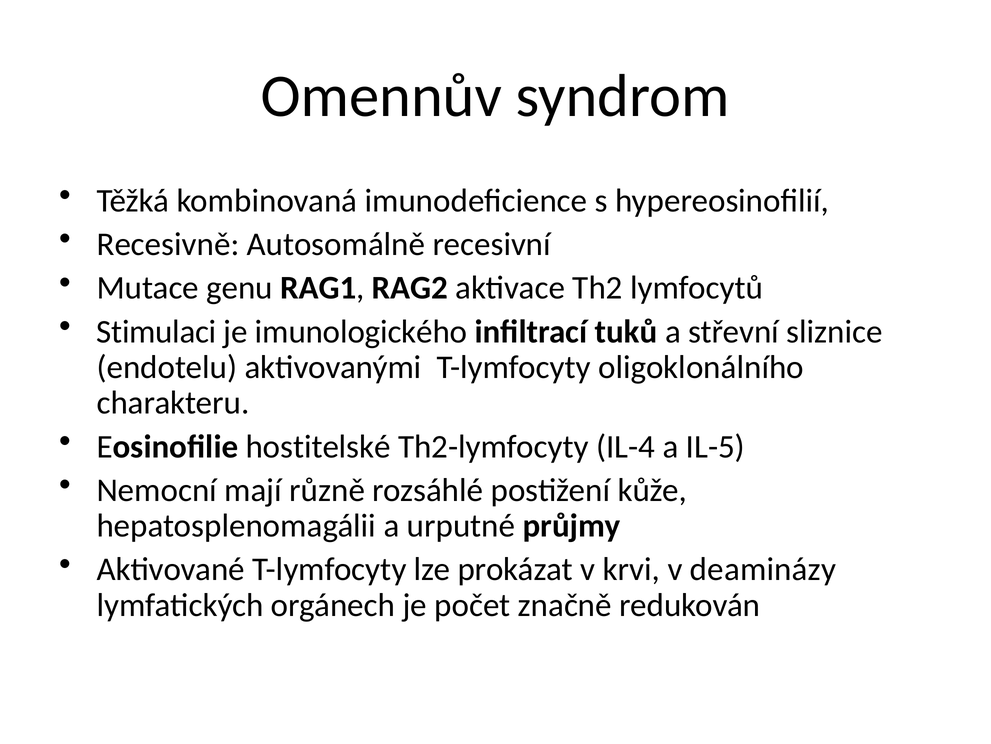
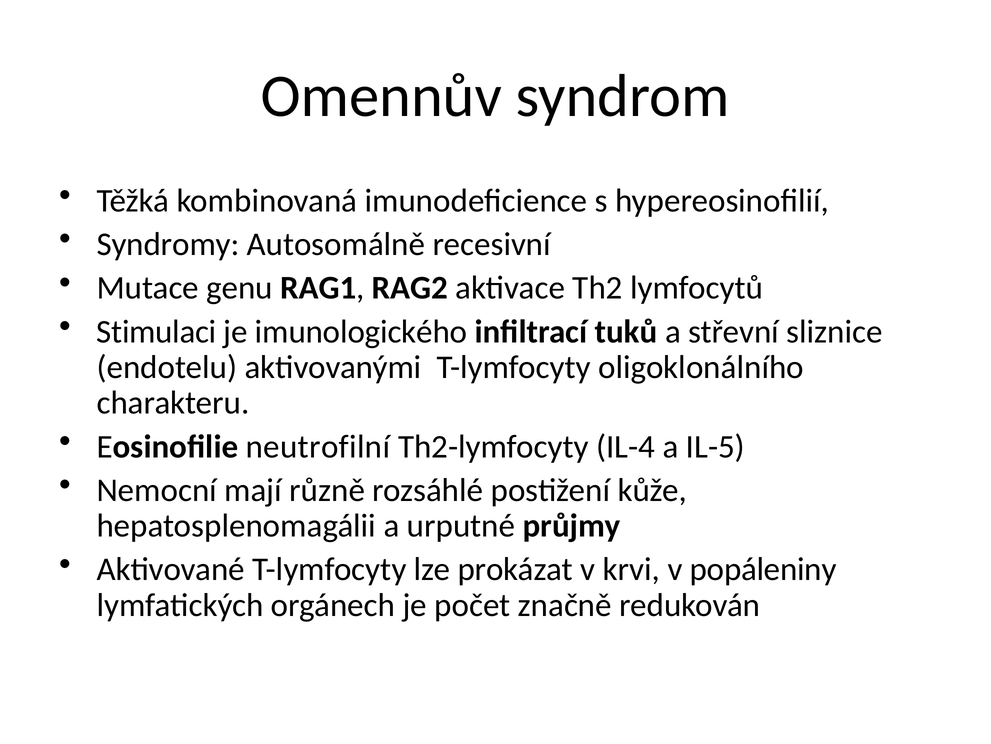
Recesivně: Recesivně -> Syndromy (168, 244)
hostitelské: hostitelské -> neutrofilní (318, 446)
deaminázy: deaminázy -> popáleniny (763, 569)
